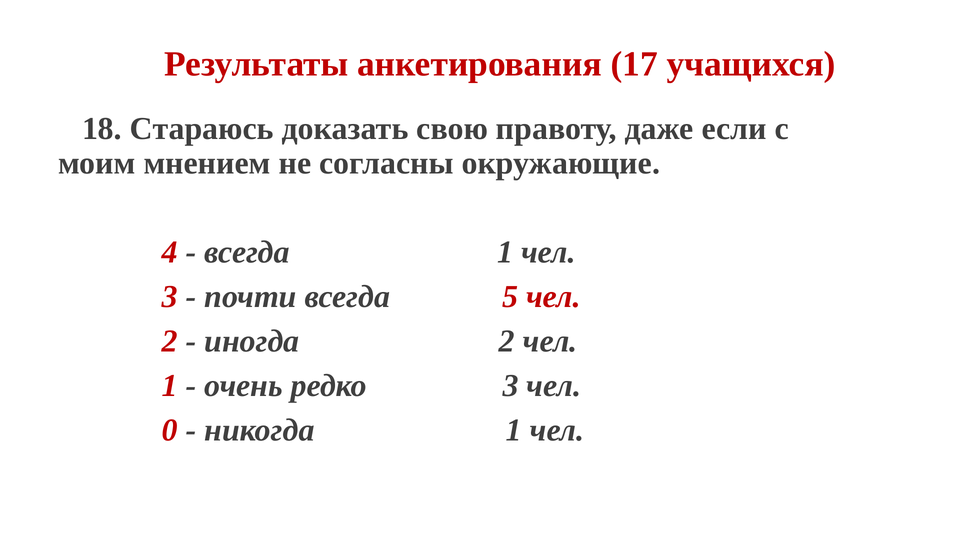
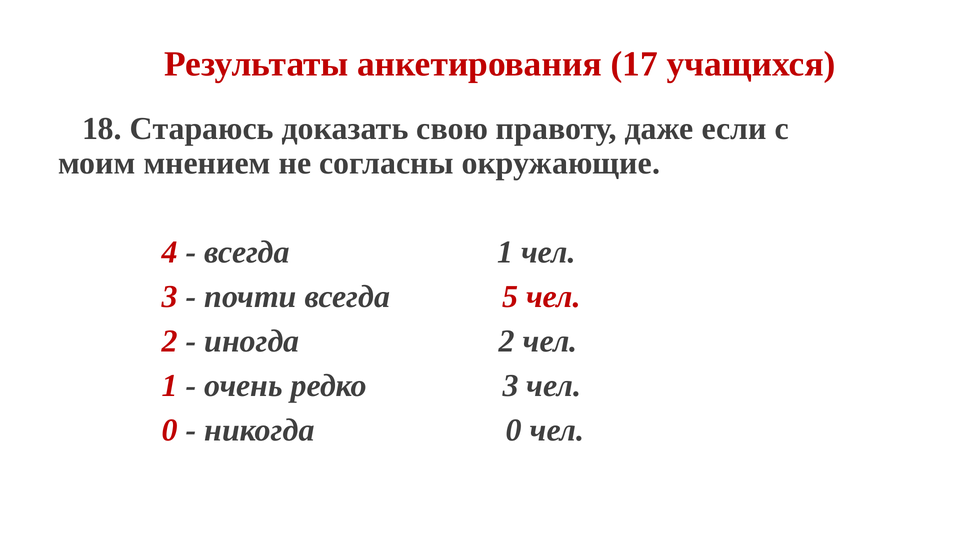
никогда 1: 1 -> 0 (514, 430)
